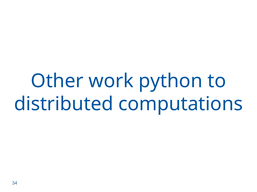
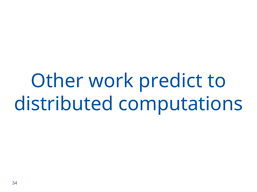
python: python -> predict (171, 81)
